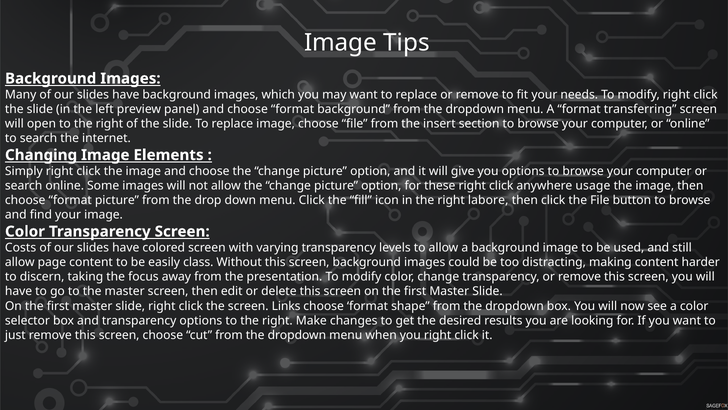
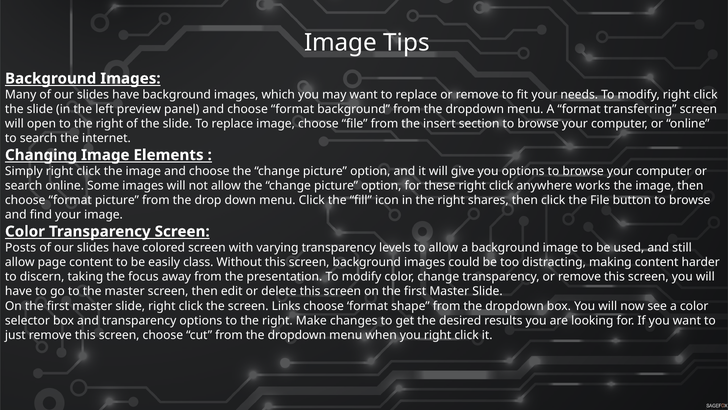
usage: usage -> works (593, 186)
labore: labore -> shares (488, 200)
Costs: Costs -> Posts (21, 247)
